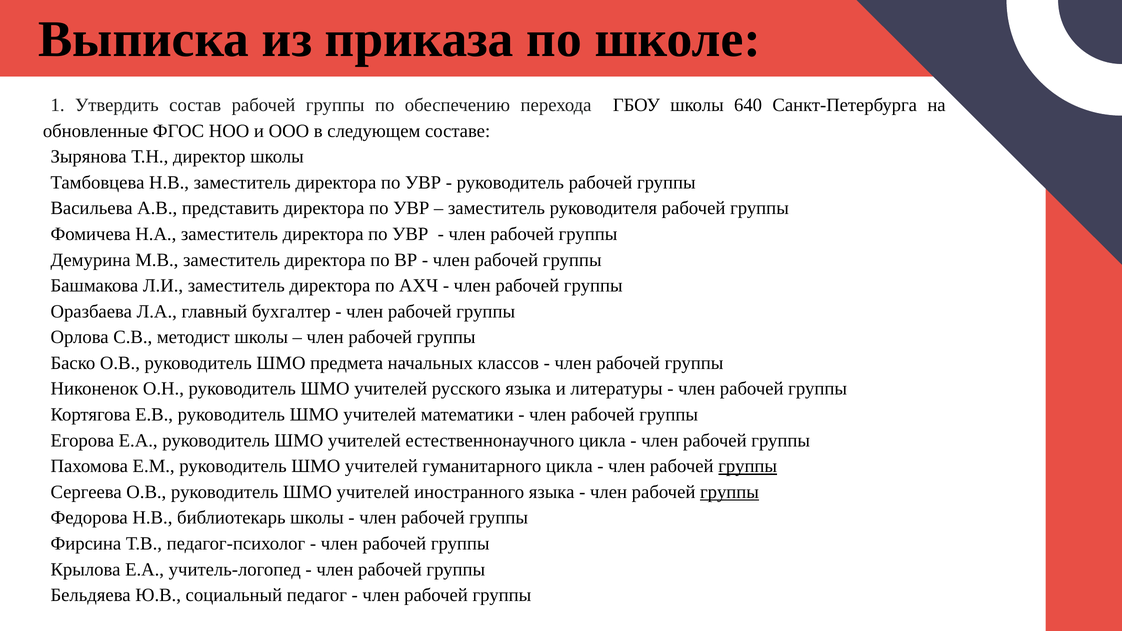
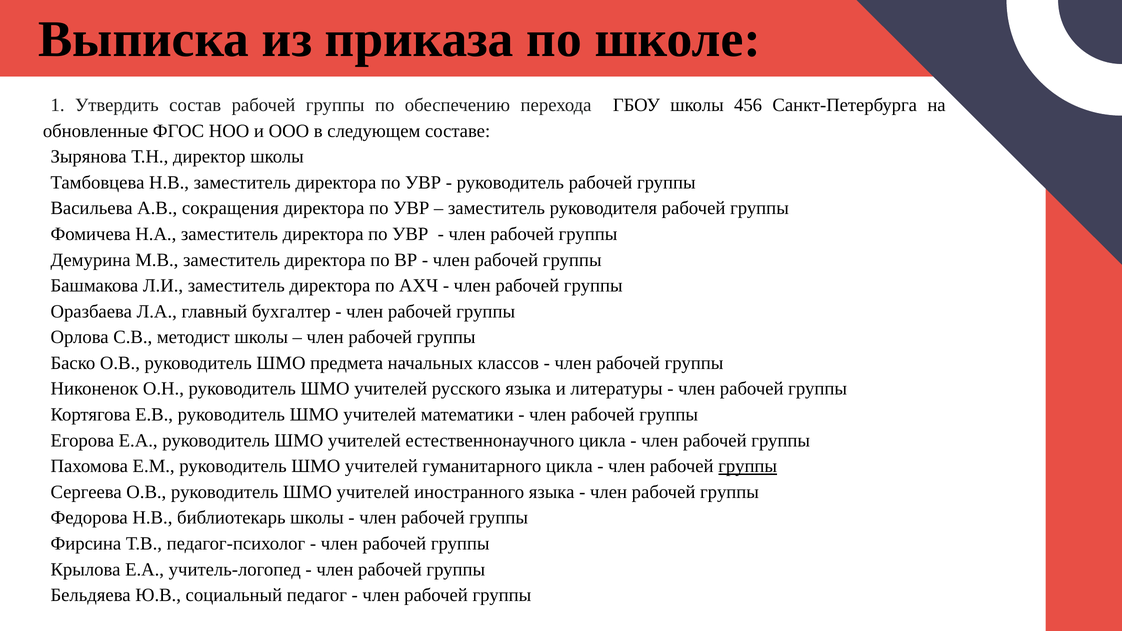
640: 640 -> 456 (748, 105)
представить: представить -> сокращения (230, 208)
группы underline: present -> none (729, 492)
